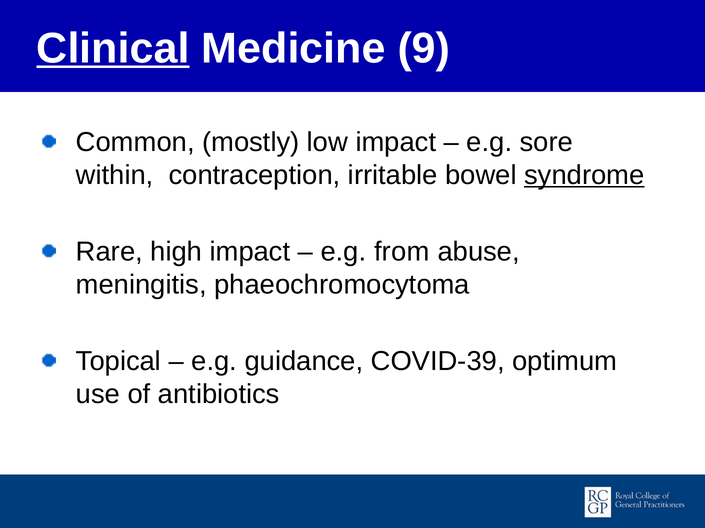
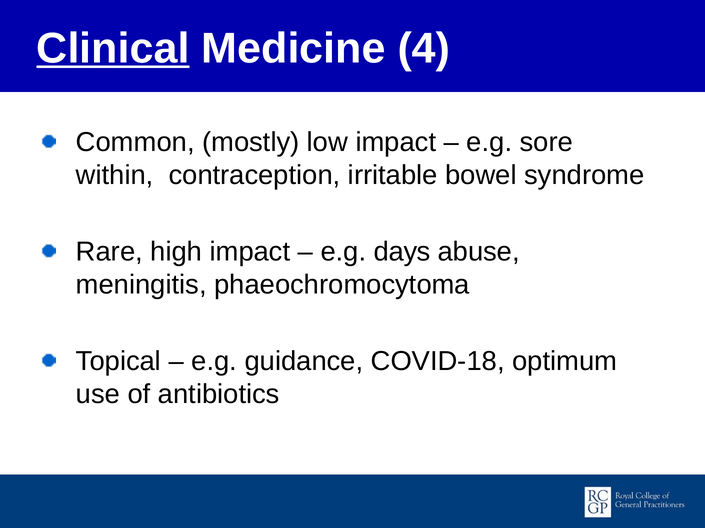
9: 9 -> 4 (424, 48)
syndrome underline: present -> none (584, 175)
from: from -> days (402, 252)
COVID-39: COVID-39 -> COVID-18 (438, 362)
